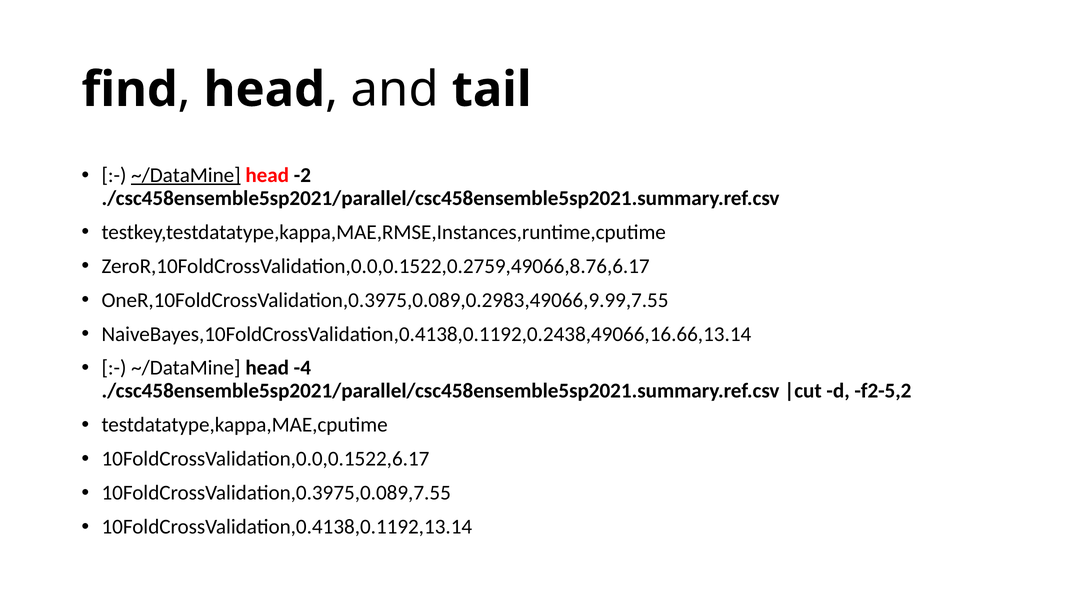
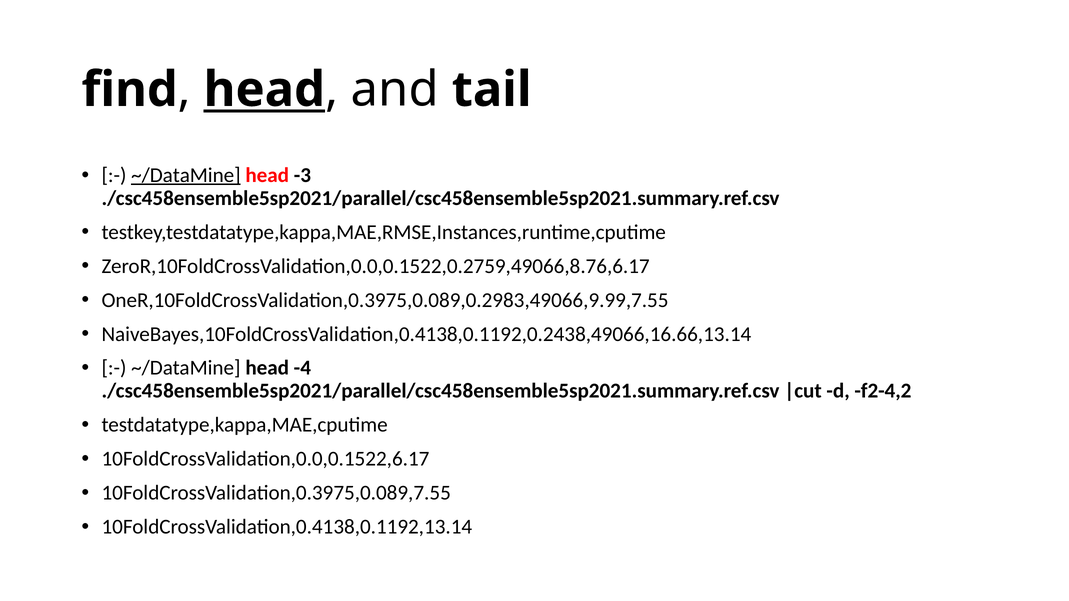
head underline: none -> present (264, 90)
-2: -2 -> -3 (302, 175)
f2-5,2: f2-5,2 -> f2-4,2 (883, 391)
